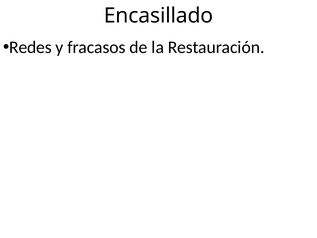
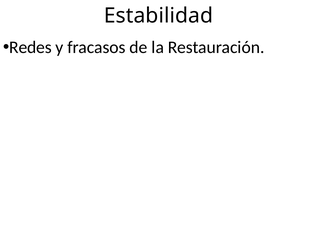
Encasillado: Encasillado -> Estabilidad (158, 16)
